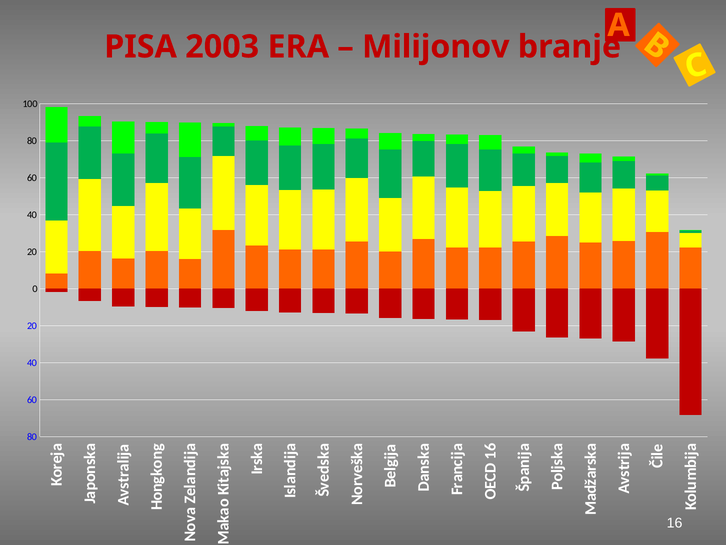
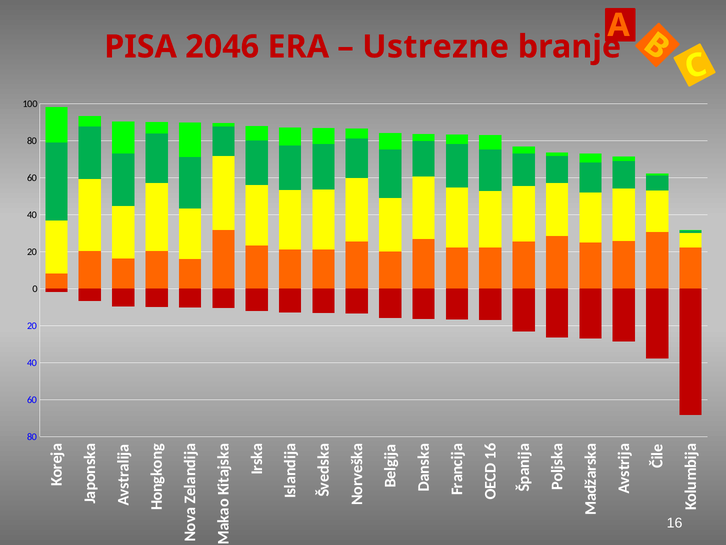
2003: 2003 -> 2046 (222, 47)
Milijonov: Milijonov -> Ustrezne (436, 47)
